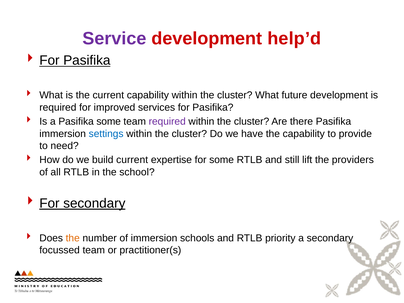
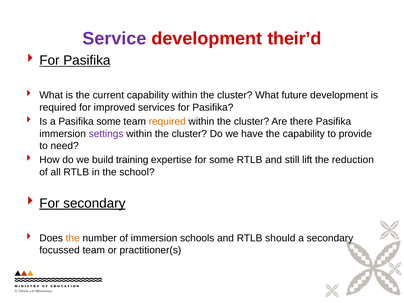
help’d: help’d -> their’d (294, 39)
required colour: purple -> orange (167, 122)
settings colour: blue -> purple (106, 134)
build current: current -> training (132, 160)
providers: providers -> reduction (353, 160)
priority: priority -> should (280, 238)
